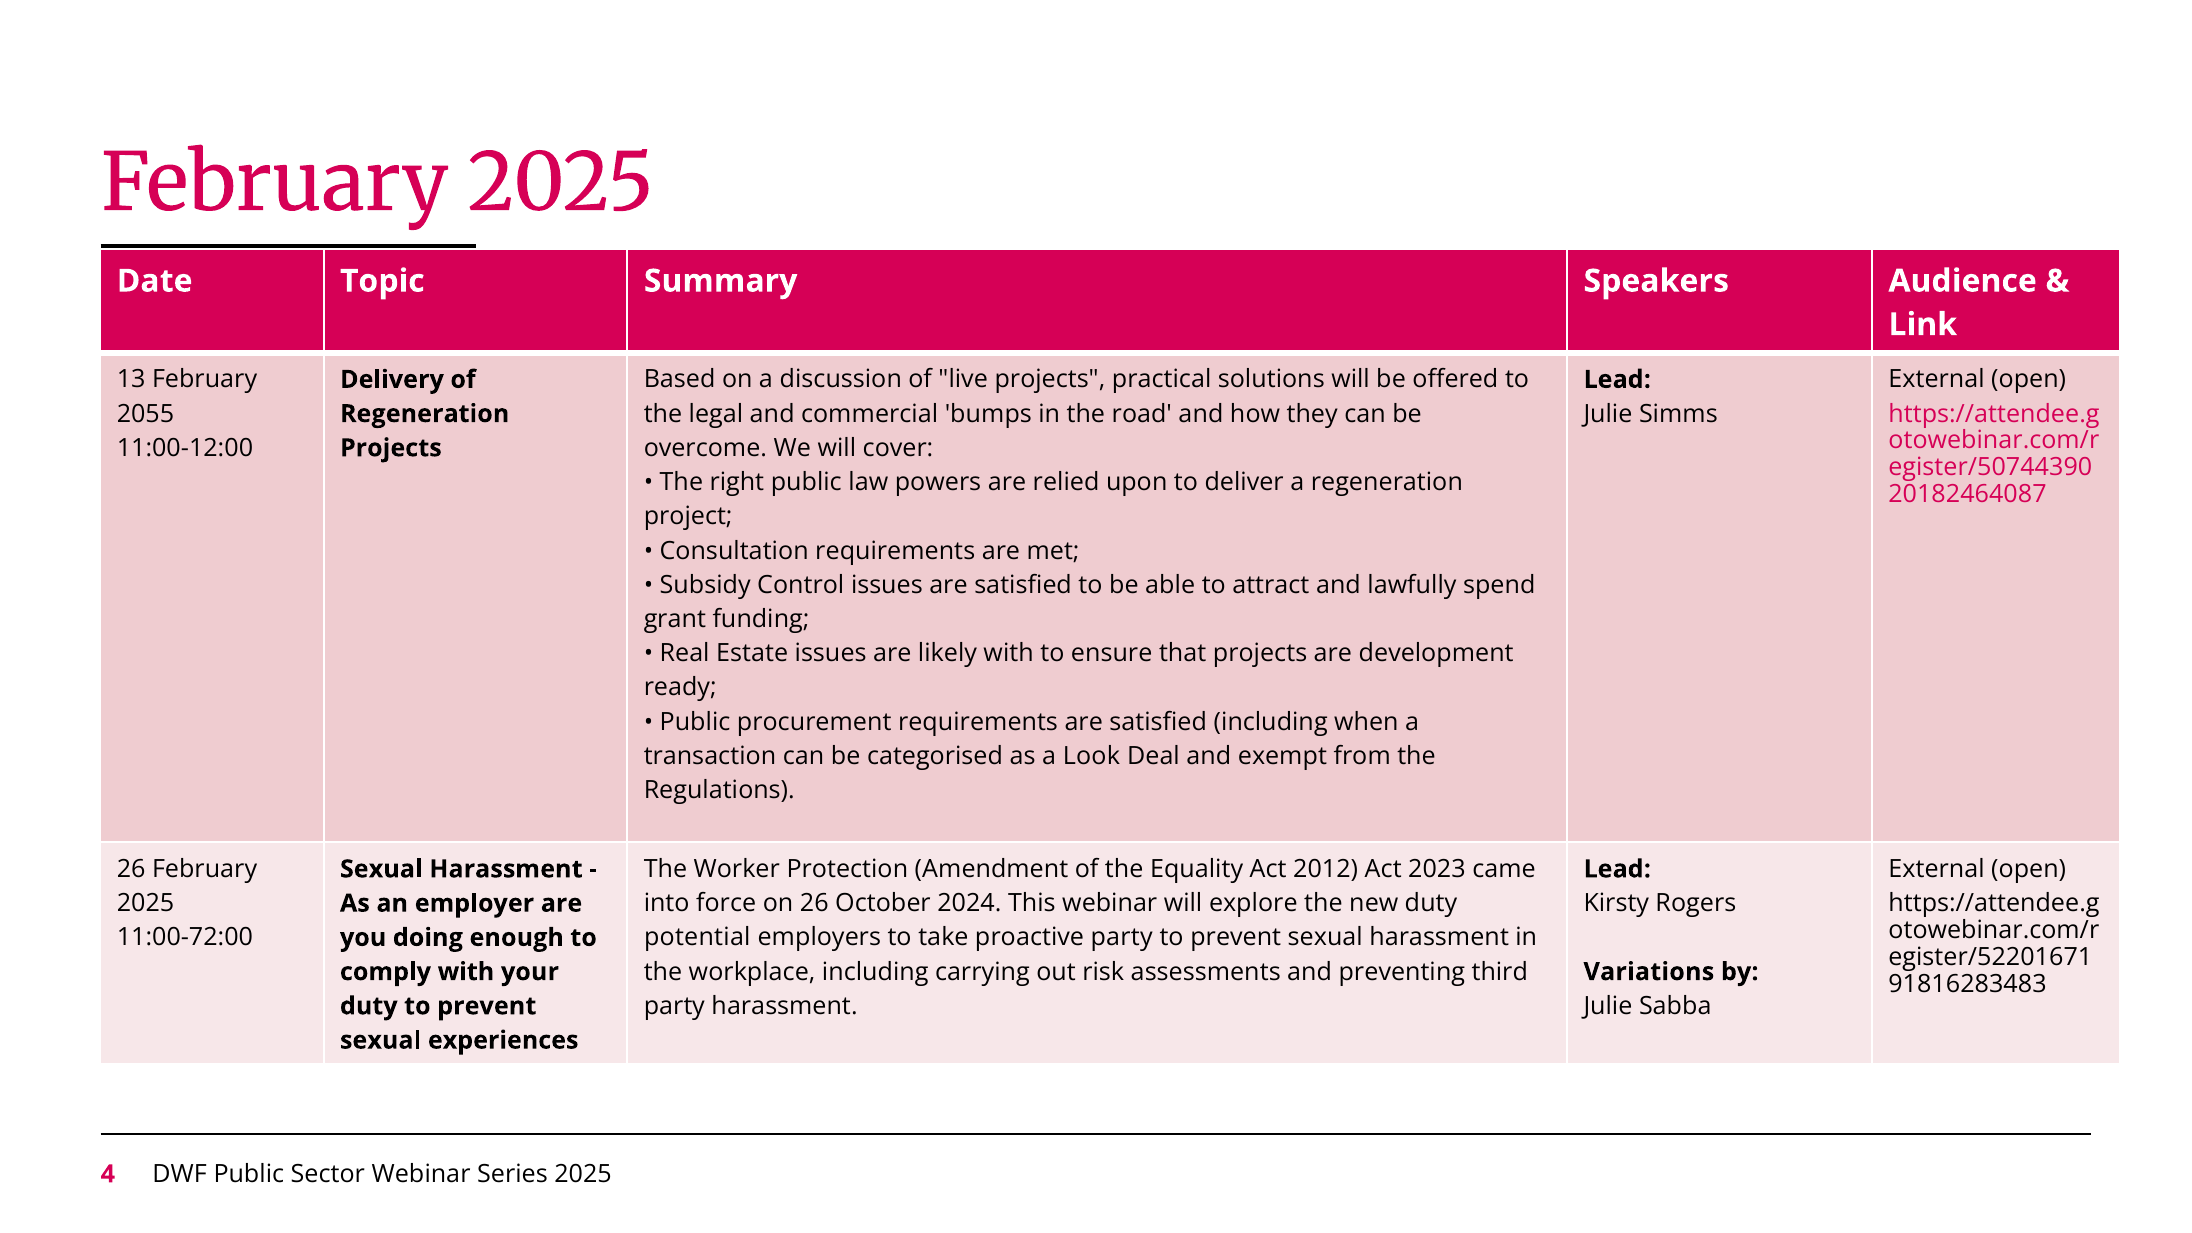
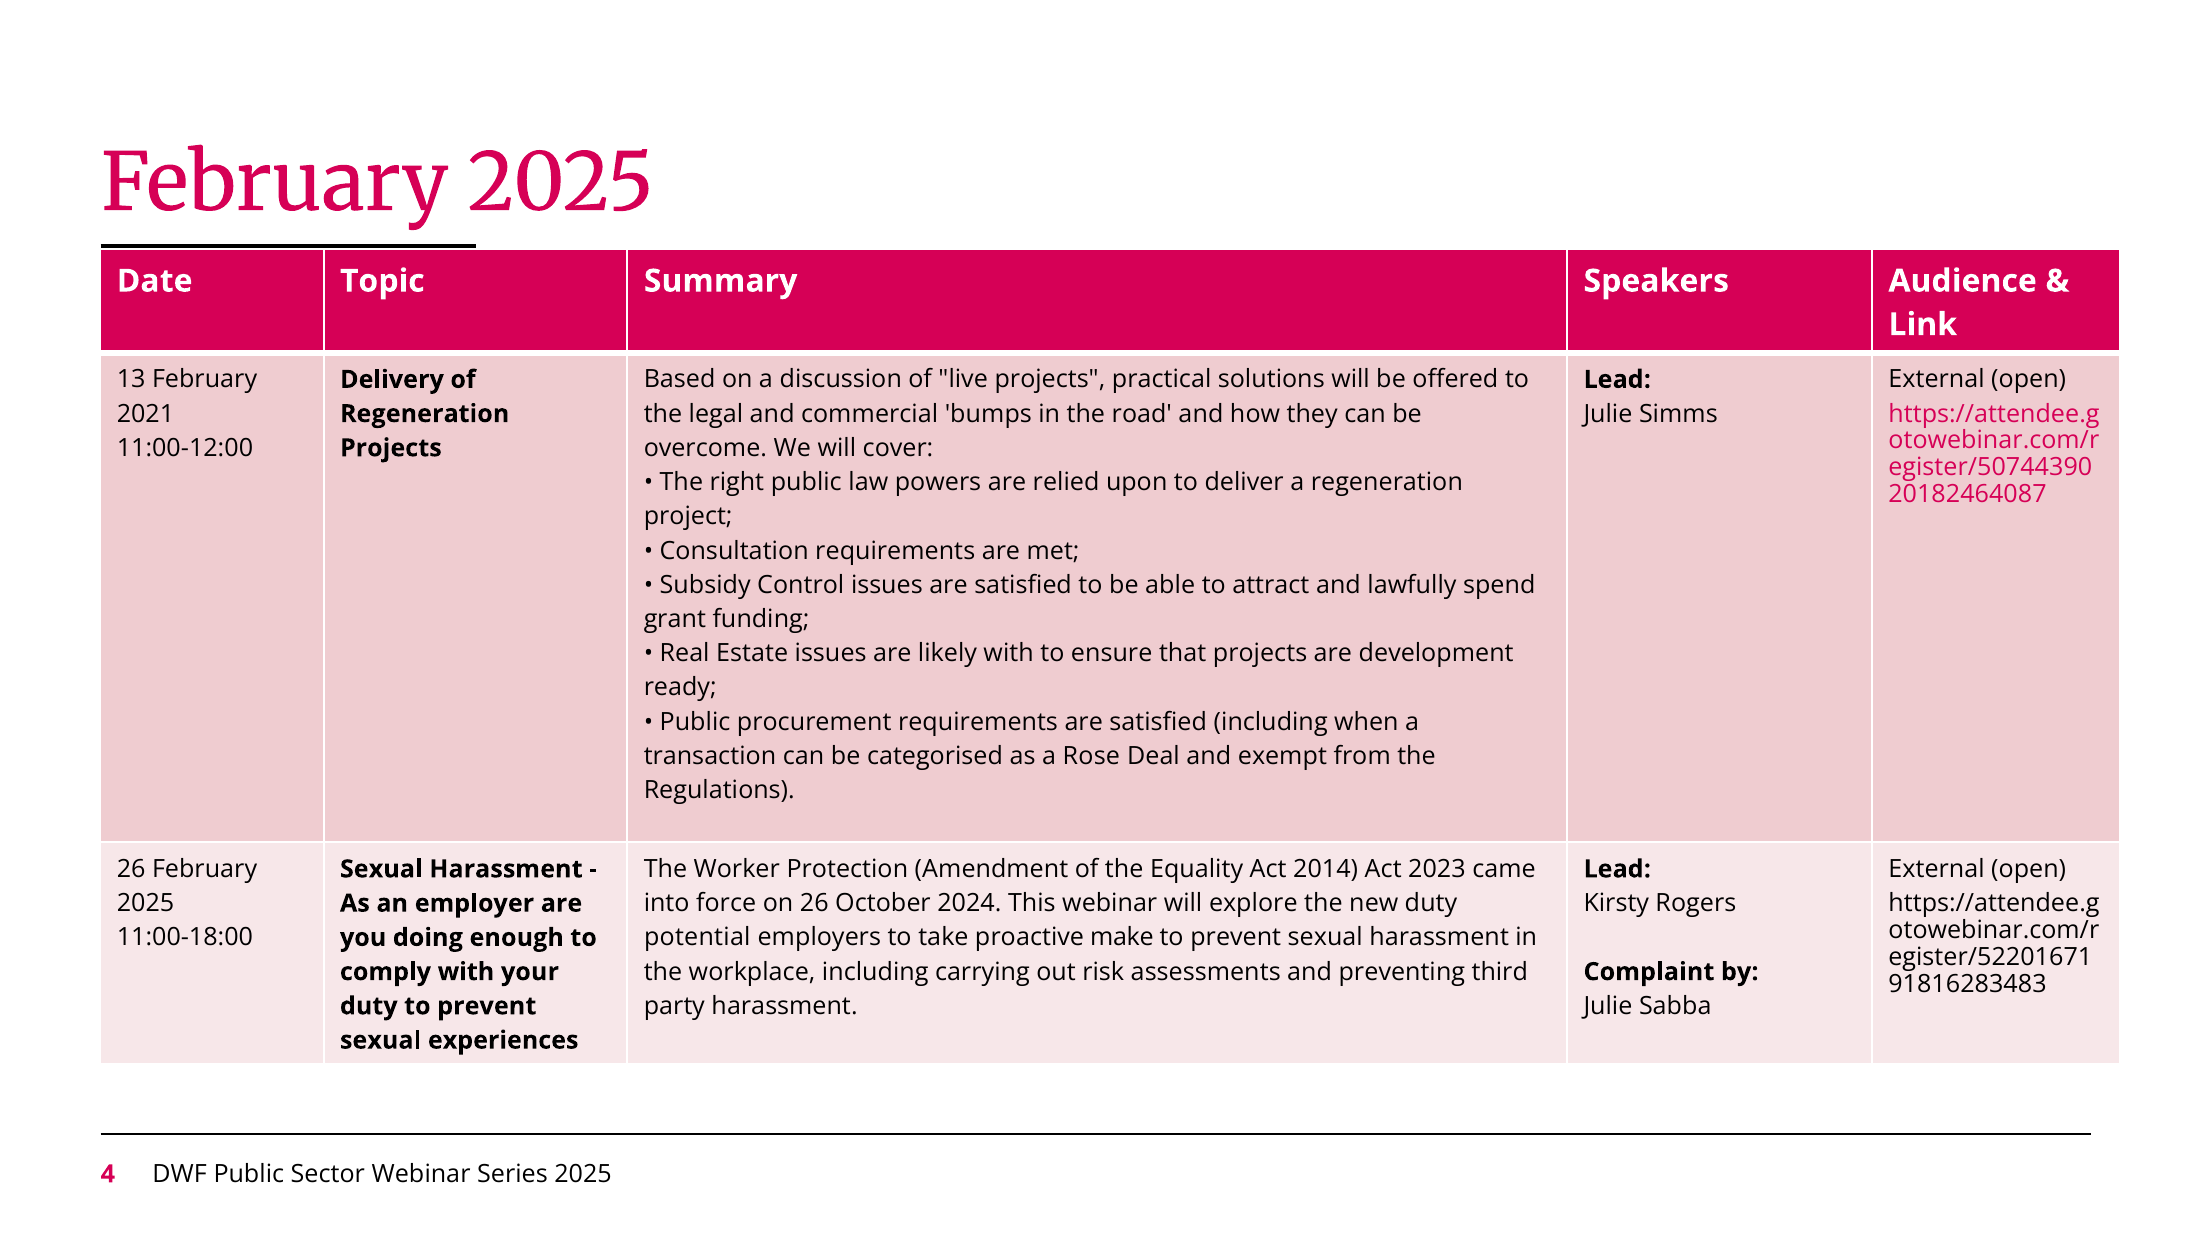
2055: 2055 -> 2021 (145, 414)
Look: Look -> Rose (1091, 756)
2012: 2012 -> 2014 (1326, 869)
11:00-72:00: 11:00-72:00 -> 11:00-18:00 (185, 938)
proactive party: party -> make (1122, 938)
Variations: Variations -> Complaint (1649, 972)
